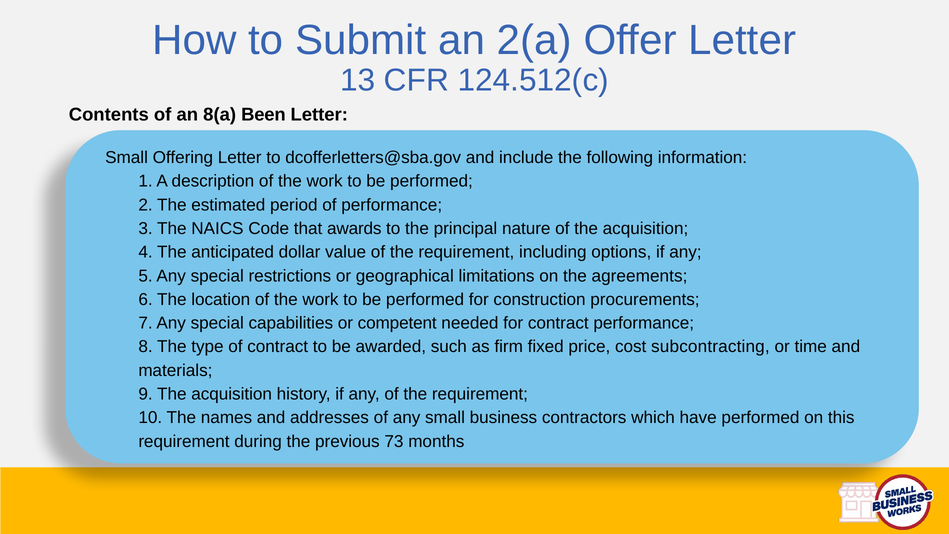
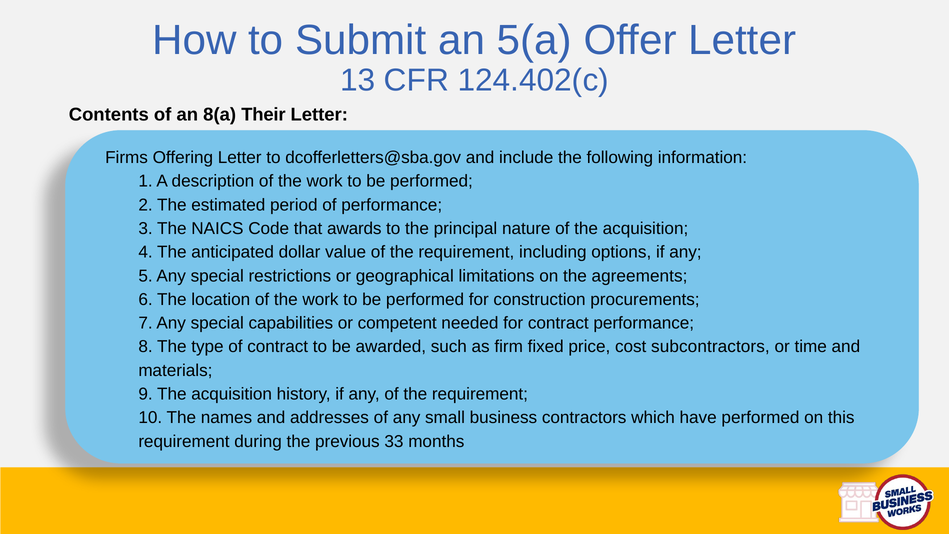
2(a: 2(a -> 5(a (534, 40)
124.512(c: 124.512(c -> 124.402(c (533, 80)
Been: Been -> Their (263, 114)
Small: Small -> Firms (127, 158)
subcontracting: subcontracting -> subcontractors (710, 347)
73: 73 -> 33 (394, 441)
